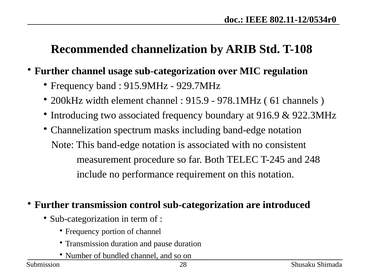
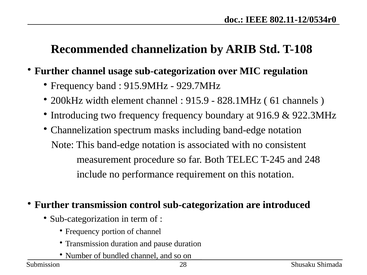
978.1MHz: 978.1MHz -> 828.1MHz (239, 101)
two associated: associated -> frequency (139, 115)
